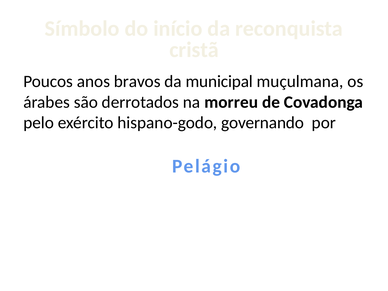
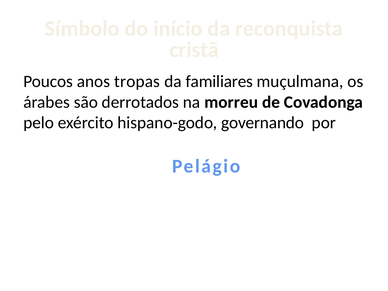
bravos: bravos -> tropas (137, 81)
municipal: municipal -> familiares (219, 81)
